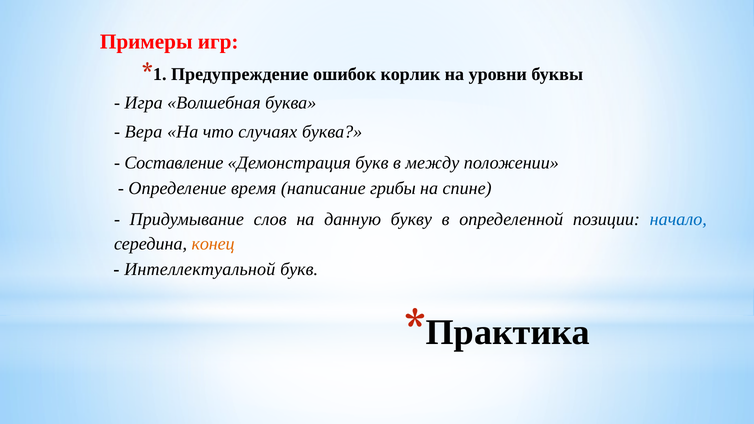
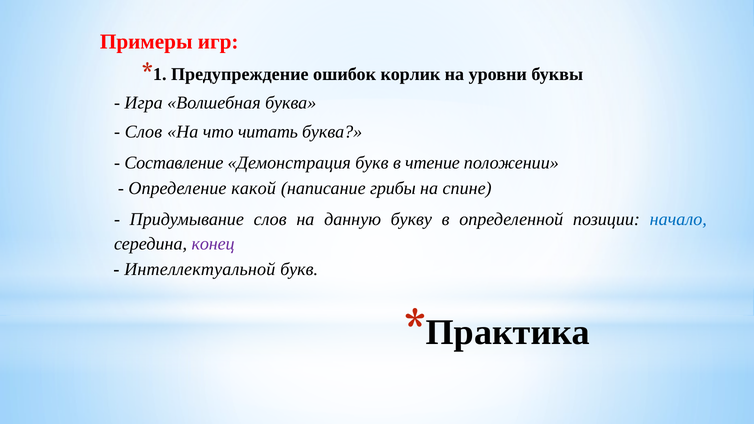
Вера: Вера -> Слов (143, 132)
случаях: случаях -> читать (268, 132)
между: между -> чтение (432, 163)
время: время -> какой (254, 188)
конец colour: orange -> purple (213, 244)
